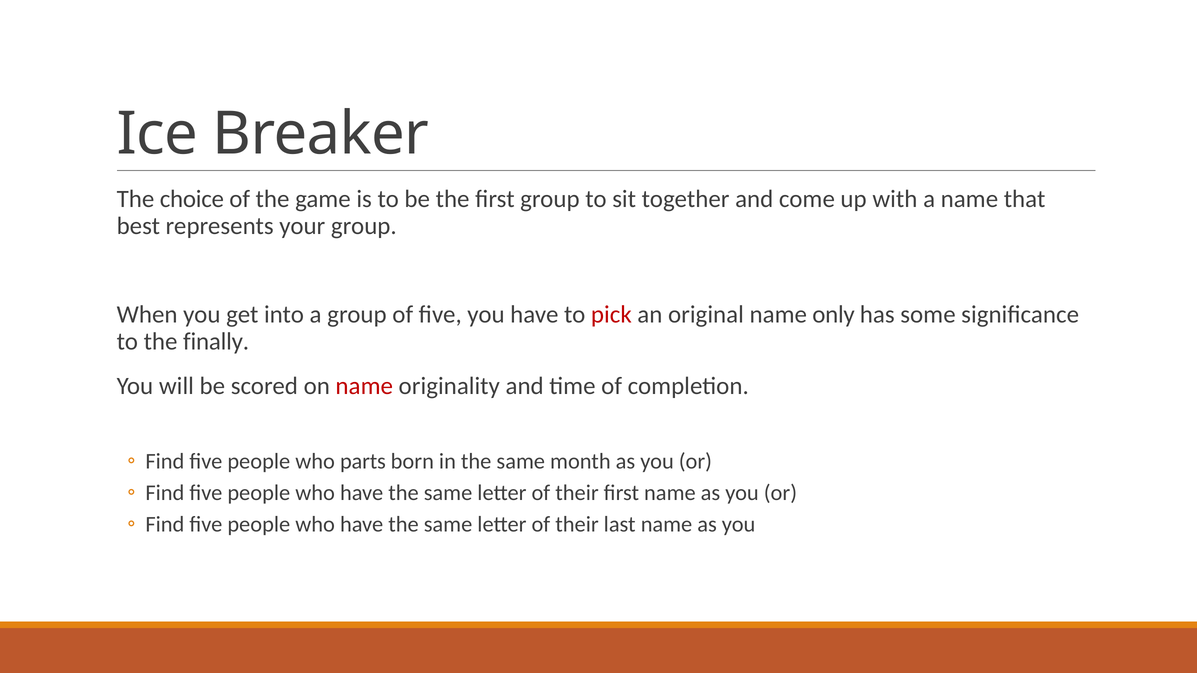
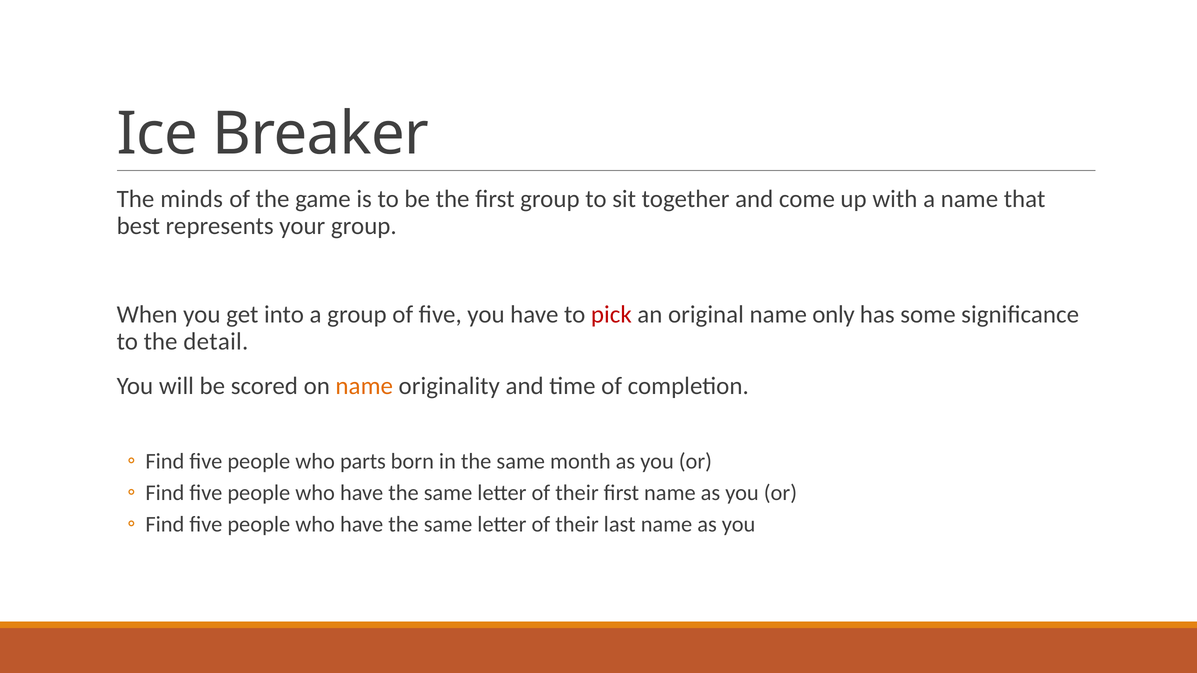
choice: choice -> minds (192, 199)
finally: finally -> detail (216, 342)
name colour: red -> orange (364, 386)
